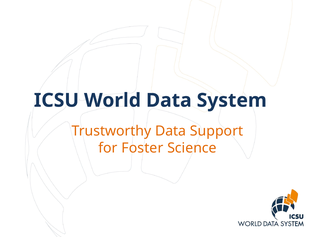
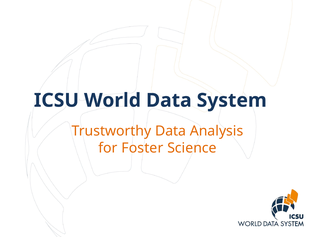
Support: Support -> Analysis (217, 131)
